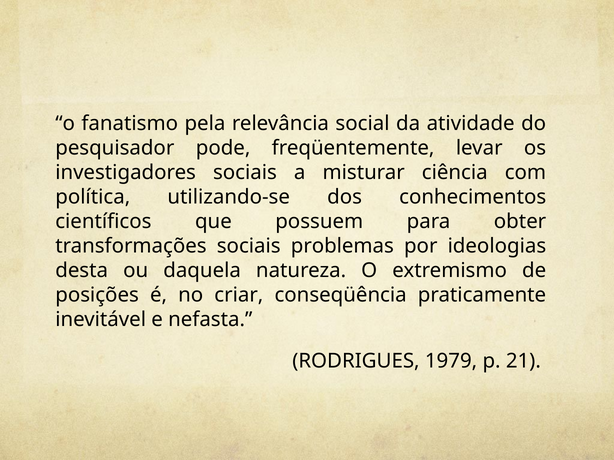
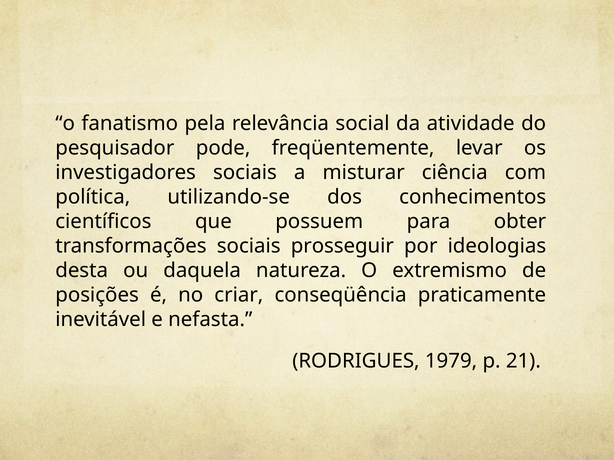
problemas: problemas -> prosseguir (342, 246)
